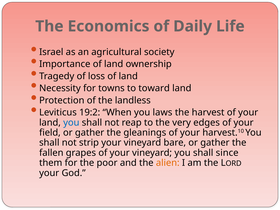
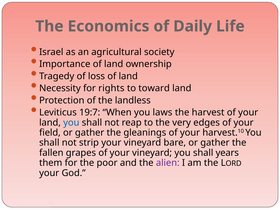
towns: towns -> rights (111, 88)
19:2: 19:2 -> 19:7 (90, 112)
since: since -> years (227, 153)
alien colour: orange -> purple (168, 163)
